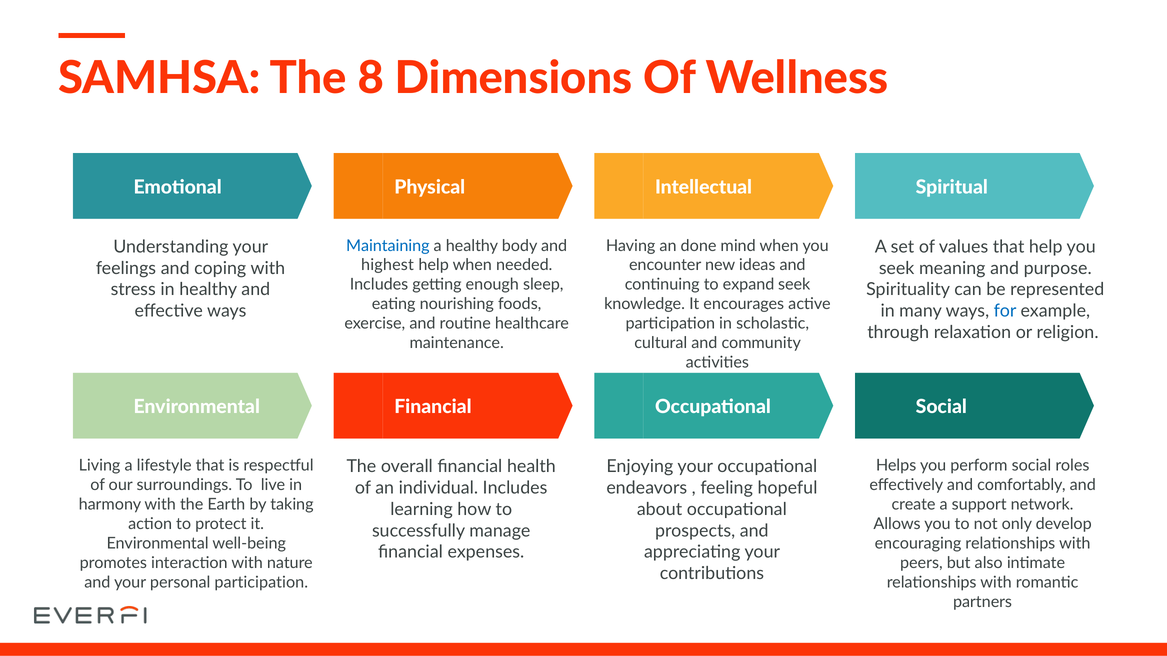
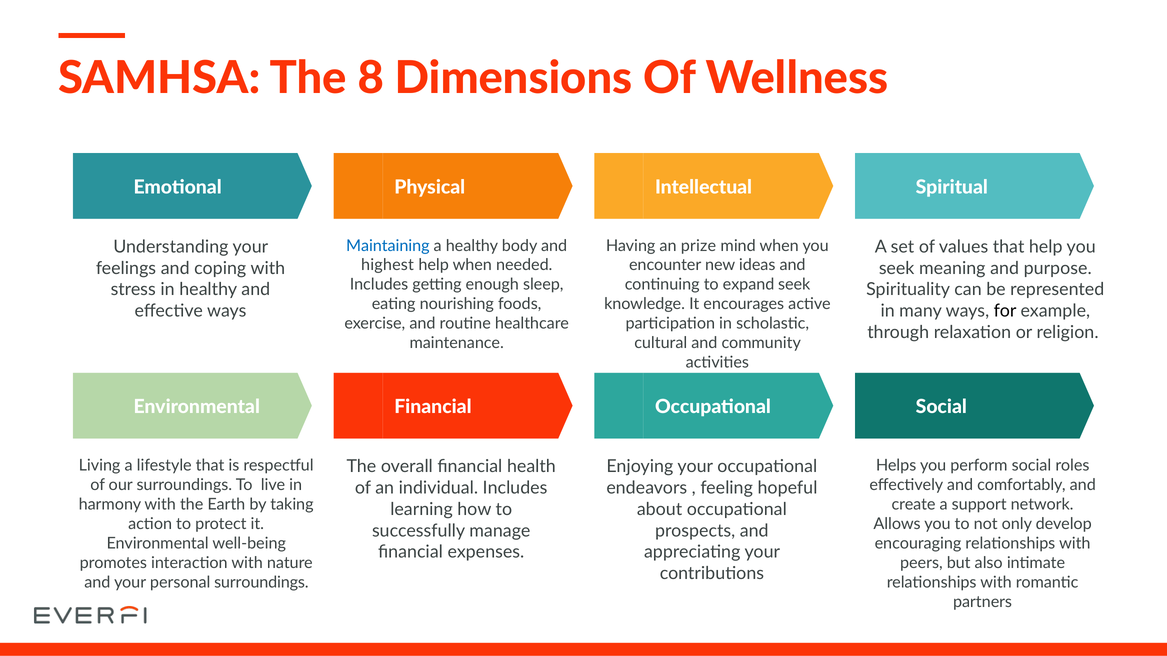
done: done -> prize (698, 246)
for colour: blue -> black (1005, 311)
personal participation: participation -> surroundings (261, 583)
